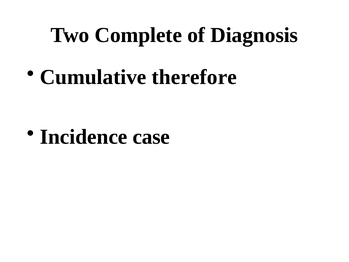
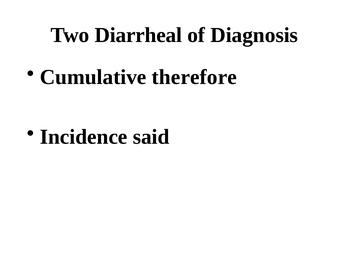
Complete: Complete -> Diarrheal (138, 35)
case: case -> said (151, 137)
